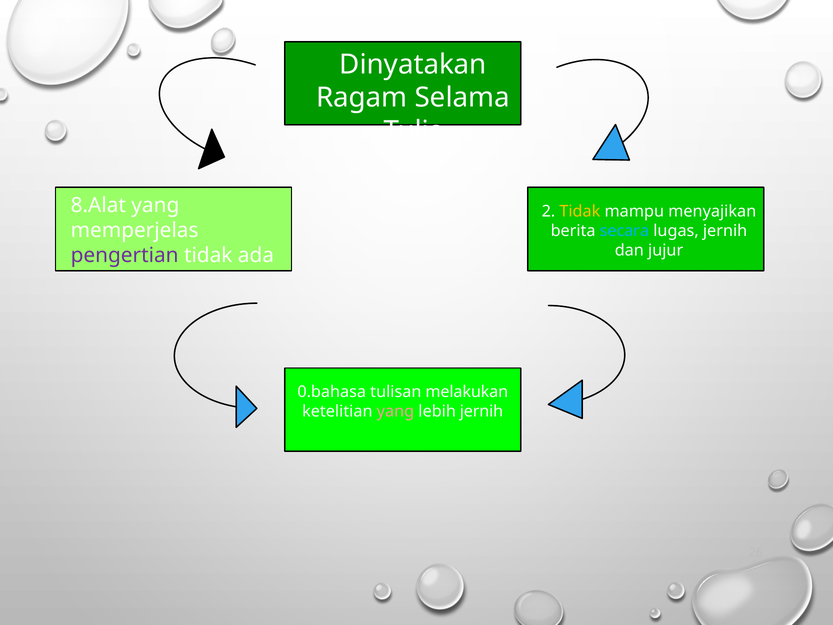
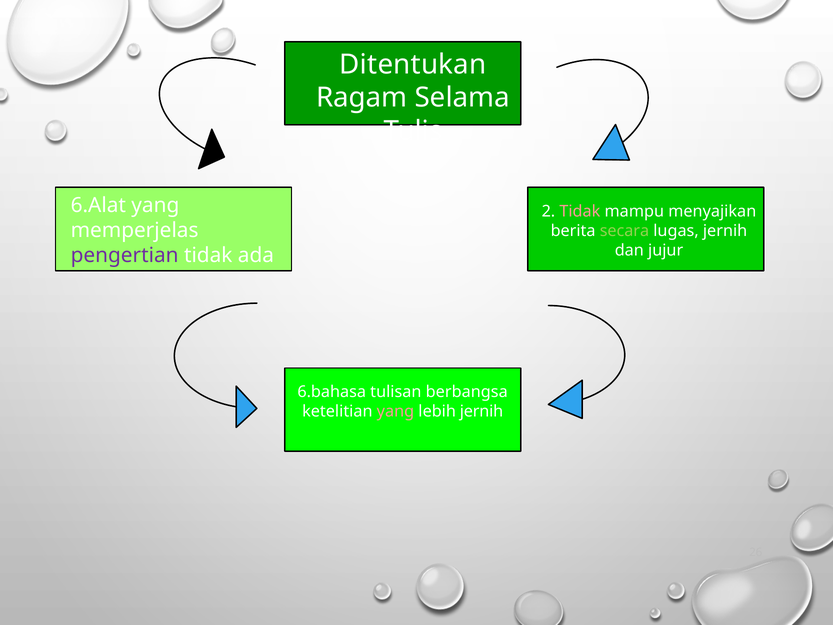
Dinyatakan: Dinyatakan -> Ditentukan (413, 64)
8.Alat: 8.Alat -> 6.Alat (98, 205)
Tidak colour: yellow -> pink (580, 211)
secara colour: light blue -> light green (624, 231)
0.bahasa: 0.bahasa -> 6.bahasa (332, 392)
melakukan: melakukan -> berbangsa (467, 392)
